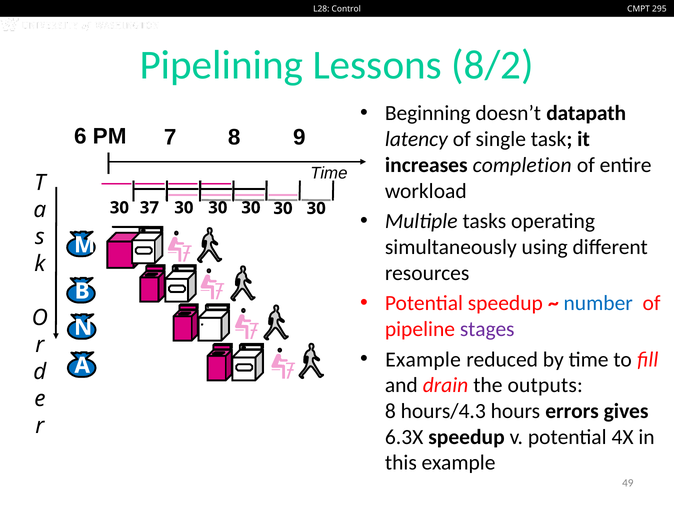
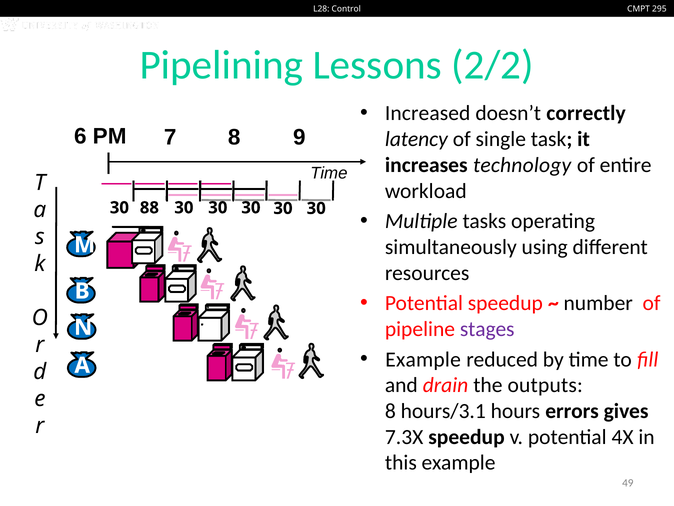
8/2: 8/2 -> 2/2 (493, 65)
Beginning: Beginning -> Increased (428, 113)
datapath: datapath -> correctly (586, 113)
completion: completion -> technology (522, 165)
37: 37 -> 88 (149, 208)
number colour: blue -> black (598, 303)
hours/4.3: hours/4.3 -> hours/3.1 (443, 411)
6.3X: 6.3X -> 7.3X (404, 437)
